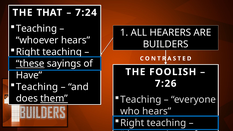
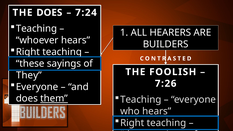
THE THAT: THAT -> DOES (49, 13)
these underline: present -> none (30, 64)
Have: Have -> They (29, 75)
Teaching: Teaching -> Everyone (37, 87)
